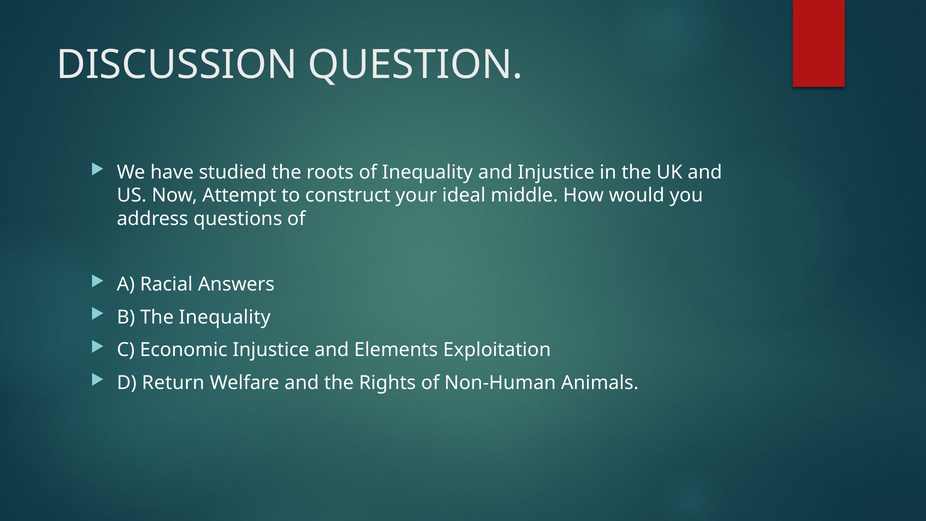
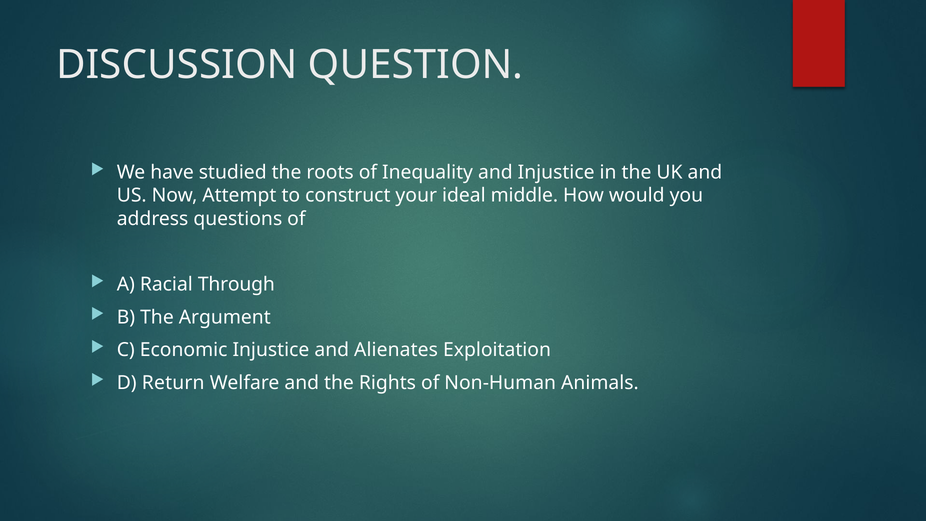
Answers: Answers -> Through (236, 284)
The Inequality: Inequality -> Argument (225, 317)
Elements: Elements -> Alienates (396, 350)
